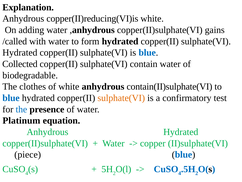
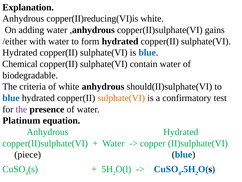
/called: /called -> /either (15, 41)
Collected: Collected -> Chemical (20, 64)
clothes: clothes -> criteria (33, 86)
contain(II)sulphate(VI: contain(II)sulphate(VI -> should(II)sulphate(VI (169, 86)
the colour: blue -> purple (21, 109)
